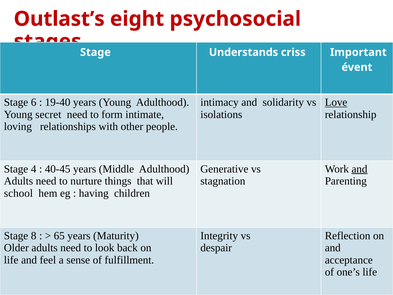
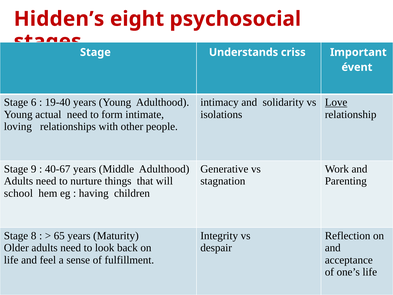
Outlast’s: Outlast’s -> Hidden’s (59, 19)
secret: secret -> actual (48, 114)
4: 4 -> 9 (34, 169)
40-45: 40-45 -> 40-67 (58, 169)
and underline: present -> none (359, 169)
